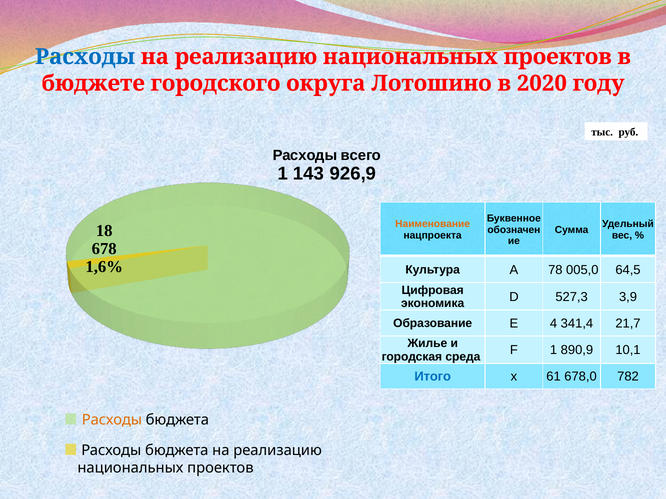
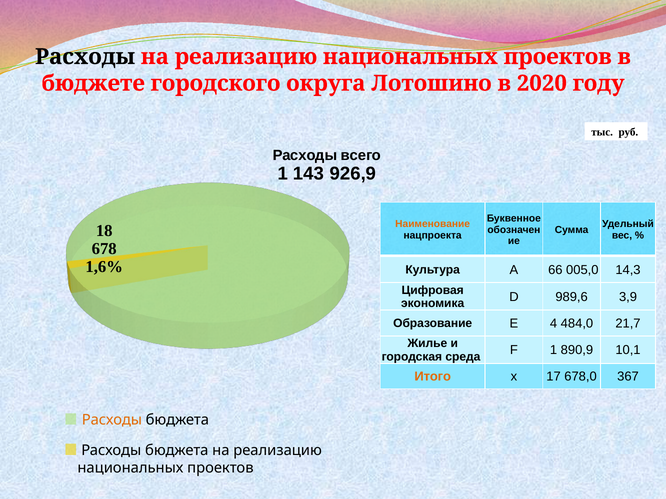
Расходы colour: blue -> black (85, 57)
78: 78 -> 66 (555, 270)
64,5: 64,5 -> 14,3 (628, 270)
527,3: 527,3 -> 989,6 (572, 297)
341,4: 341,4 -> 484,0 (577, 324)
Итого colour: blue -> orange (433, 377)
61: 61 -> 17 (554, 377)
782: 782 -> 367 (628, 377)
